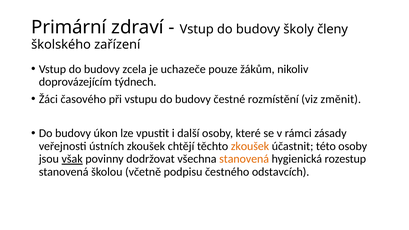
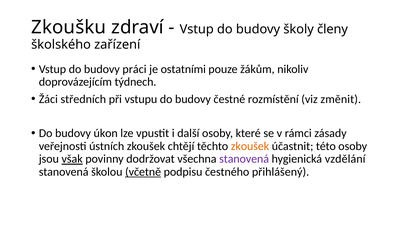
Primární: Primární -> Zkoušku (69, 27)
zcela: zcela -> práci (134, 69)
uchazeče: uchazeče -> ostatními (183, 69)
časového: časového -> středních (83, 99)
stanovená colour: orange -> purple (244, 159)
rozestup: rozestup -> vzdělání (345, 159)
včetně underline: none -> present (143, 172)
odstavcích: odstavcích -> přihlášený (281, 172)
